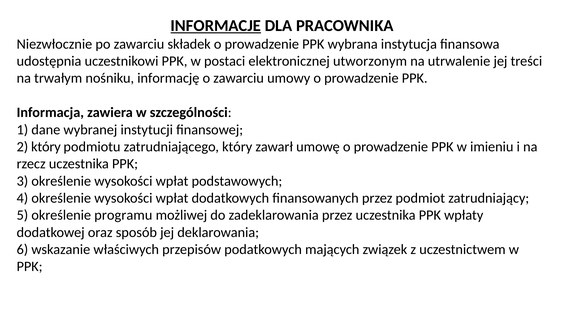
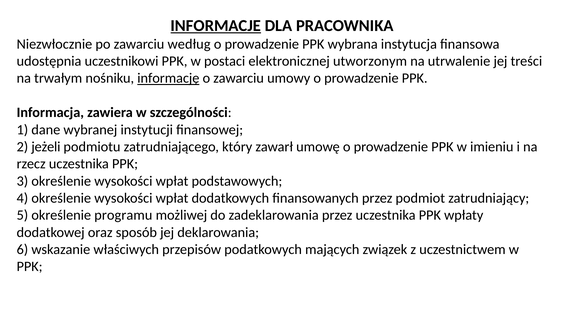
składek: składek -> według (189, 44)
informację underline: none -> present (168, 78)
2 który: który -> jeżeli (46, 147)
